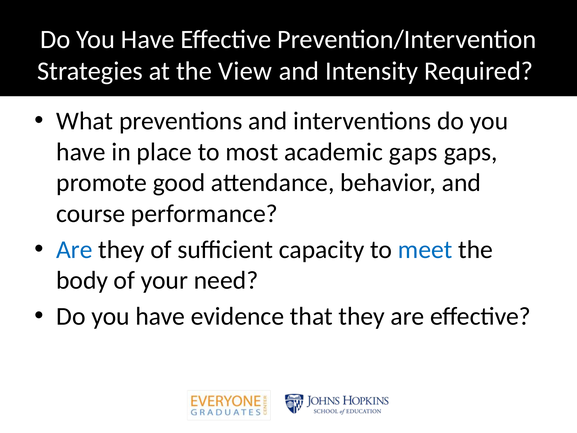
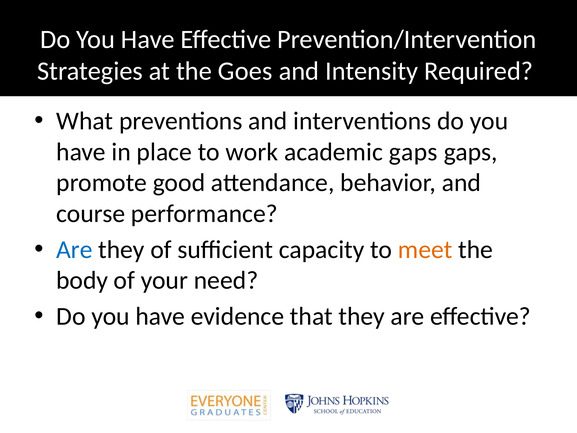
View: View -> Goes (245, 71)
most: most -> work (252, 152)
meet colour: blue -> orange (425, 249)
